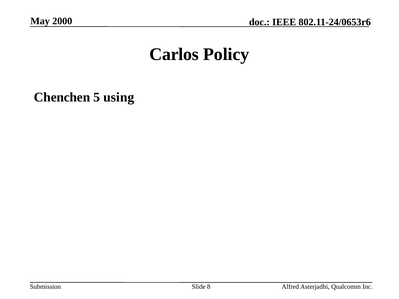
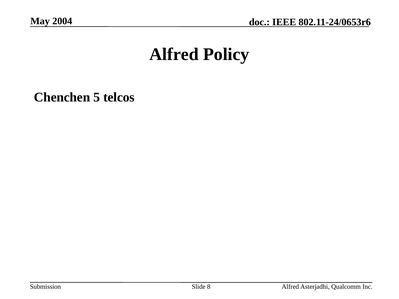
2000: 2000 -> 2004 (62, 21)
Carlos: Carlos -> Alfred (174, 54)
using: using -> telcos (119, 97)
